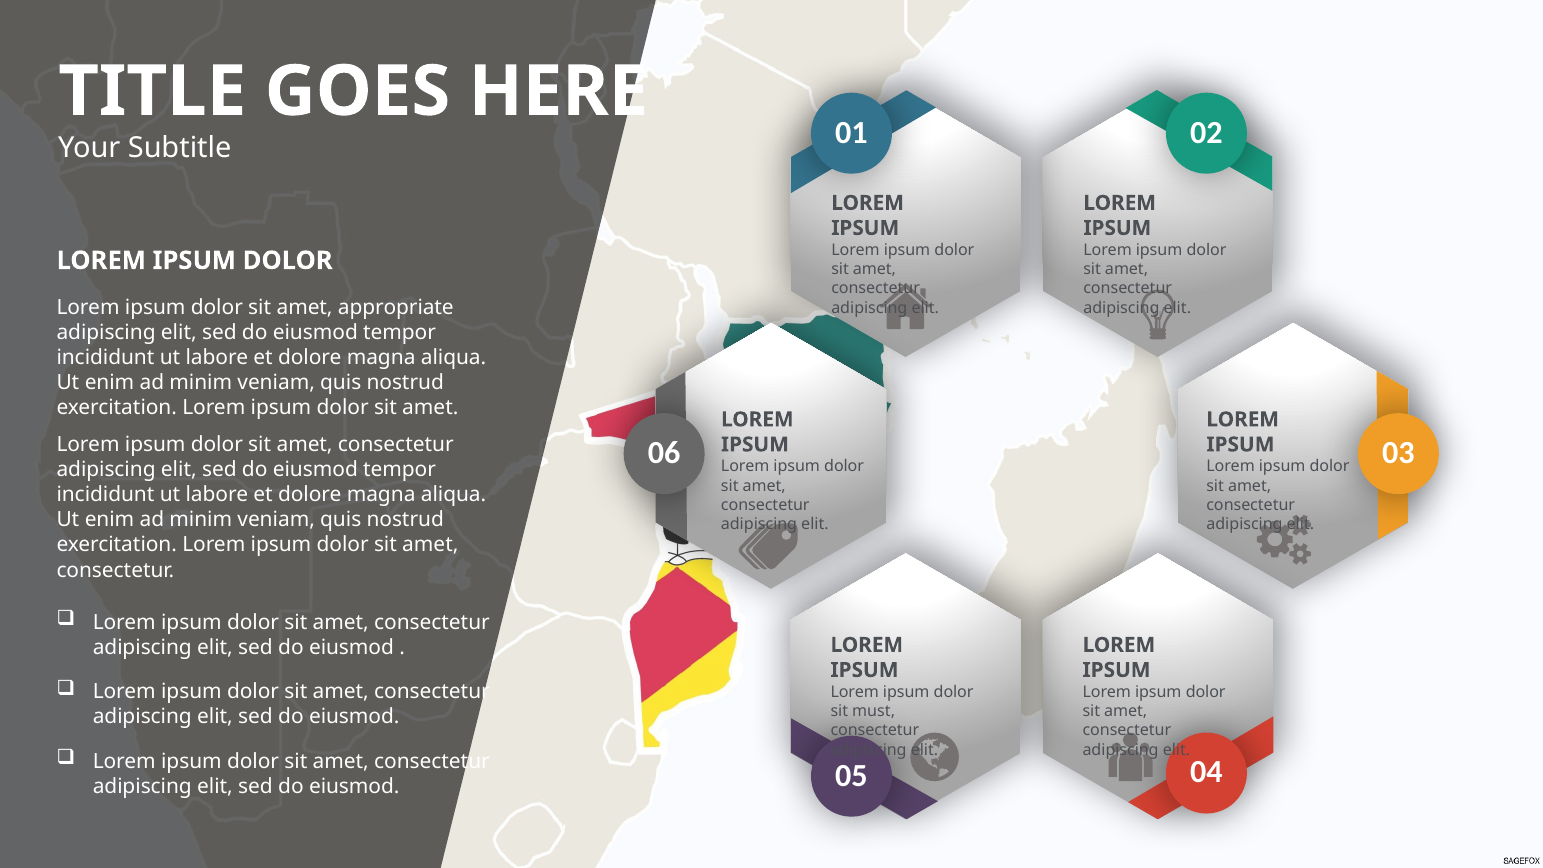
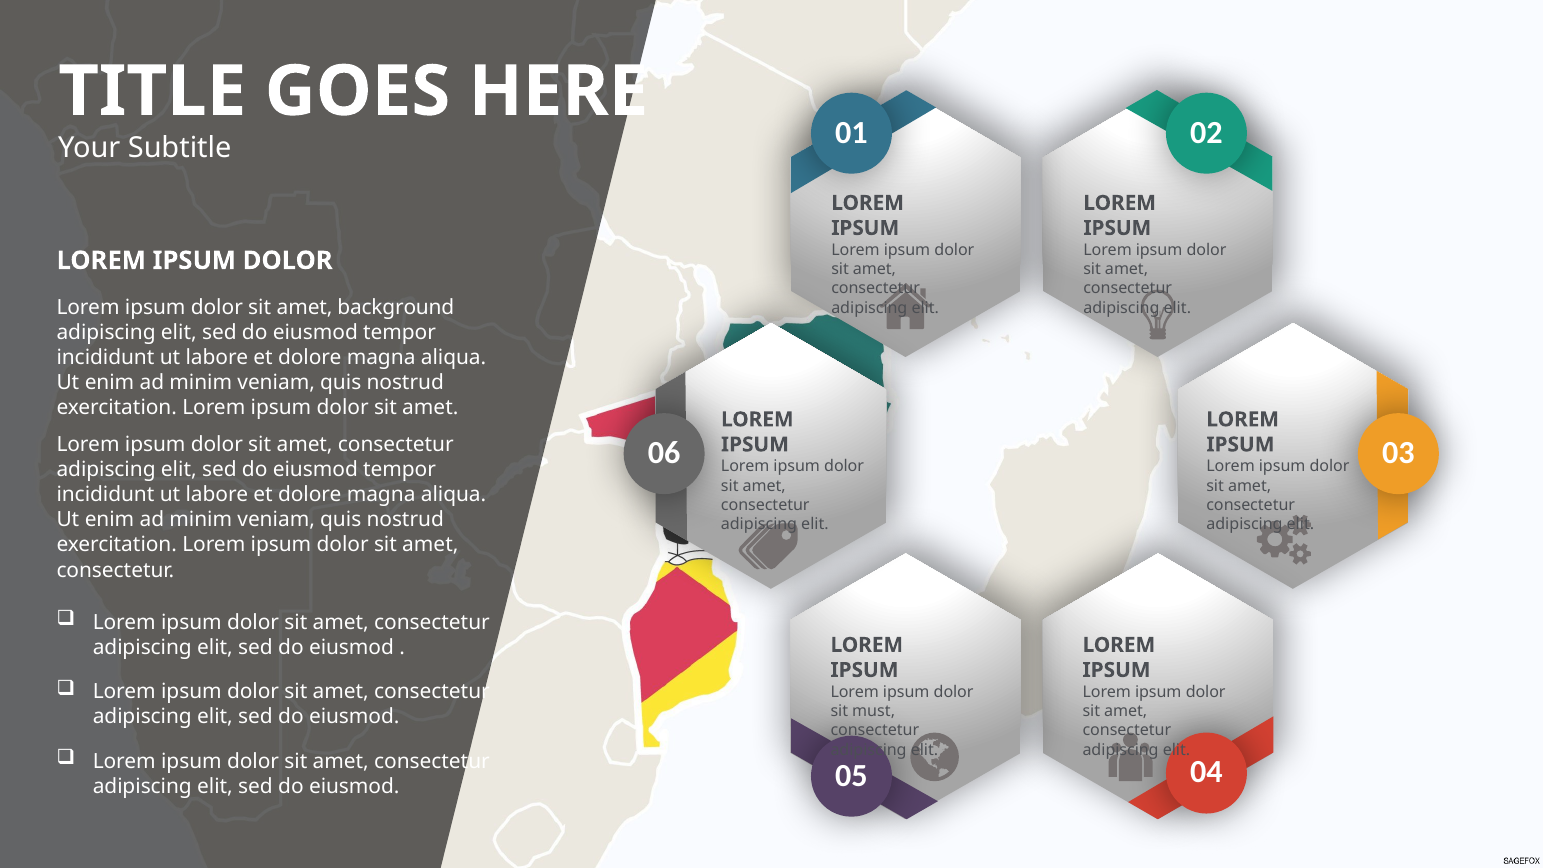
appropriate: appropriate -> background (396, 307)
